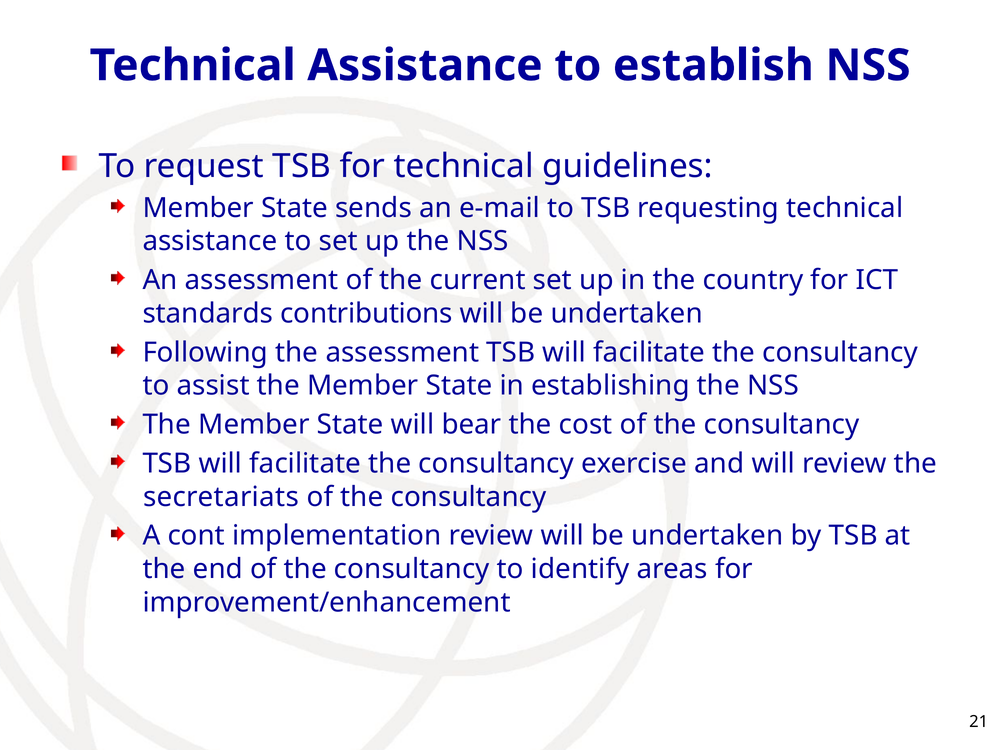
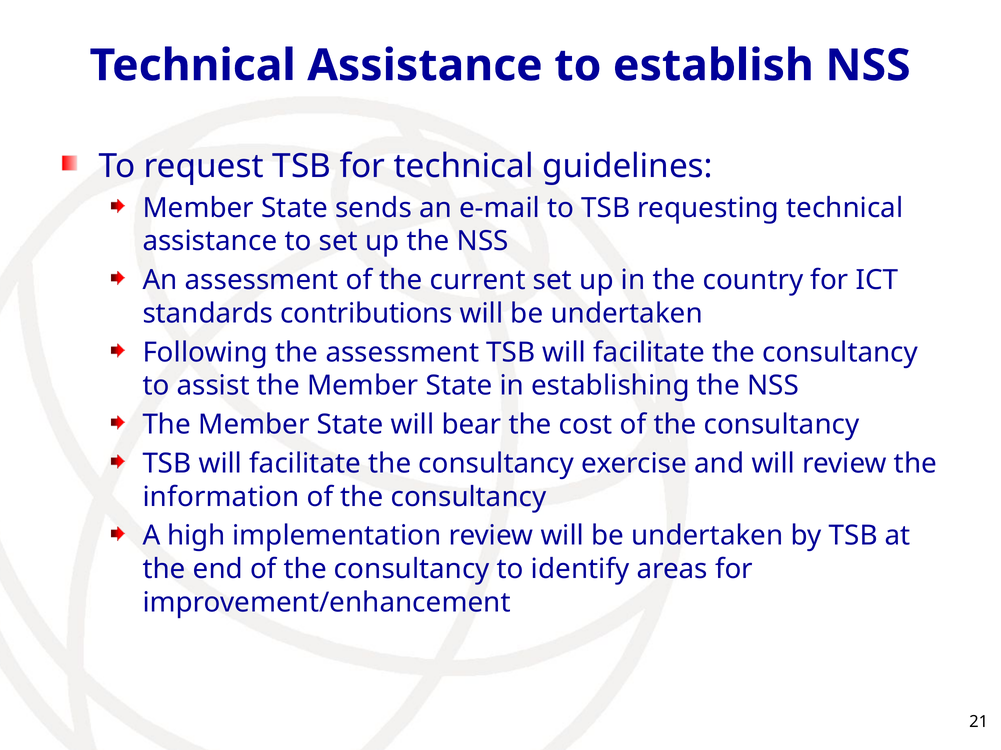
secretariats: secretariats -> information (221, 497)
cont: cont -> high (196, 536)
